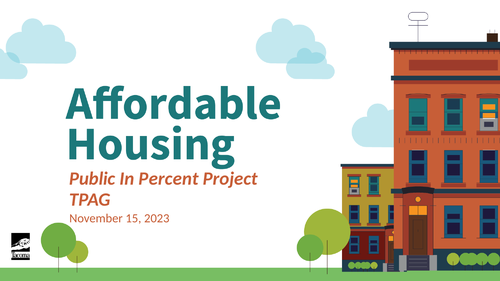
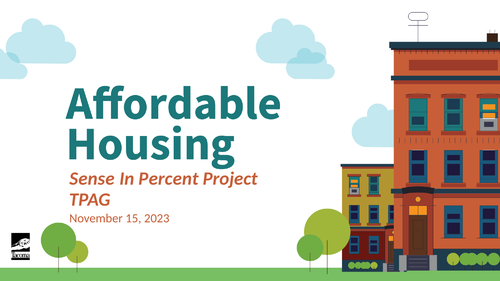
Public: Public -> Sense (92, 179)
